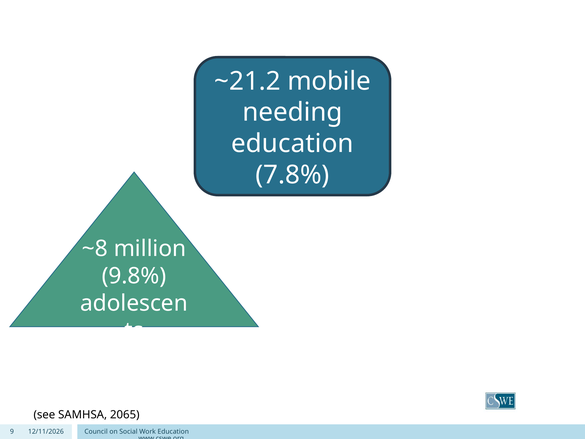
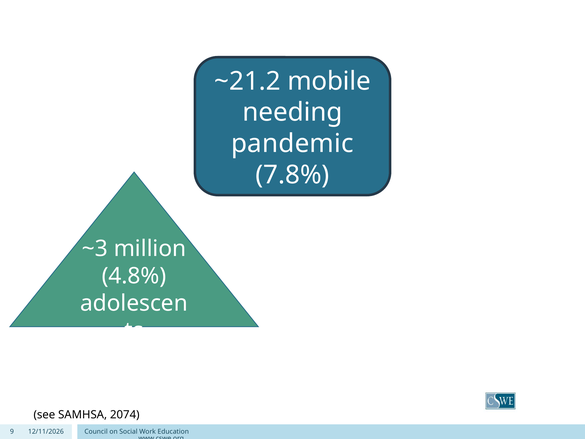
education: education -> pandemic (292, 143)
~8: ~8 -> ~3 (95, 248)
9.8%: 9.8% -> 4.8% (134, 276)
2065: 2065 -> 2074 (125, 415)
